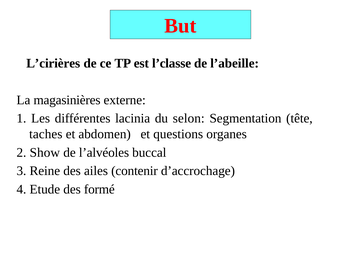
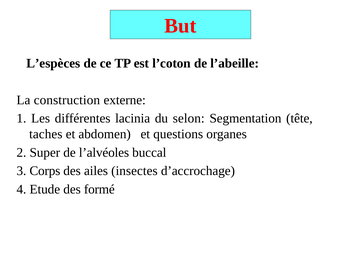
L’cirières: L’cirières -> L’espèces (53, 63)
l’classe: l’classe -> l’coton (172, 63)
magasinières: magasinières -> construction (67, 100)
Show: Show -> Super (45, 152)
Reine: Reine -> Corps (45, 171)
contenir: contenir -> insectes (134, 171)
